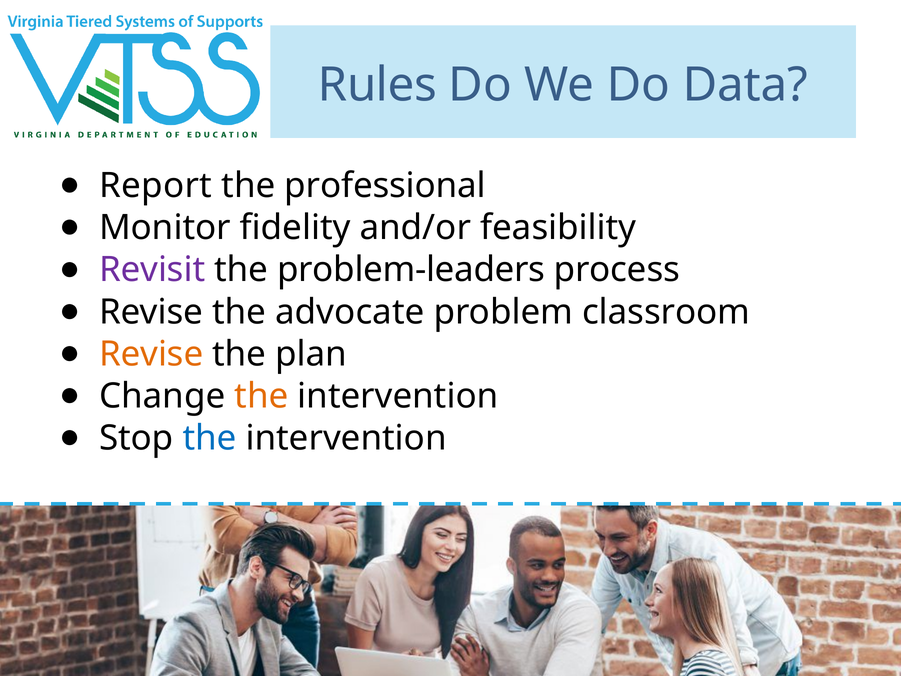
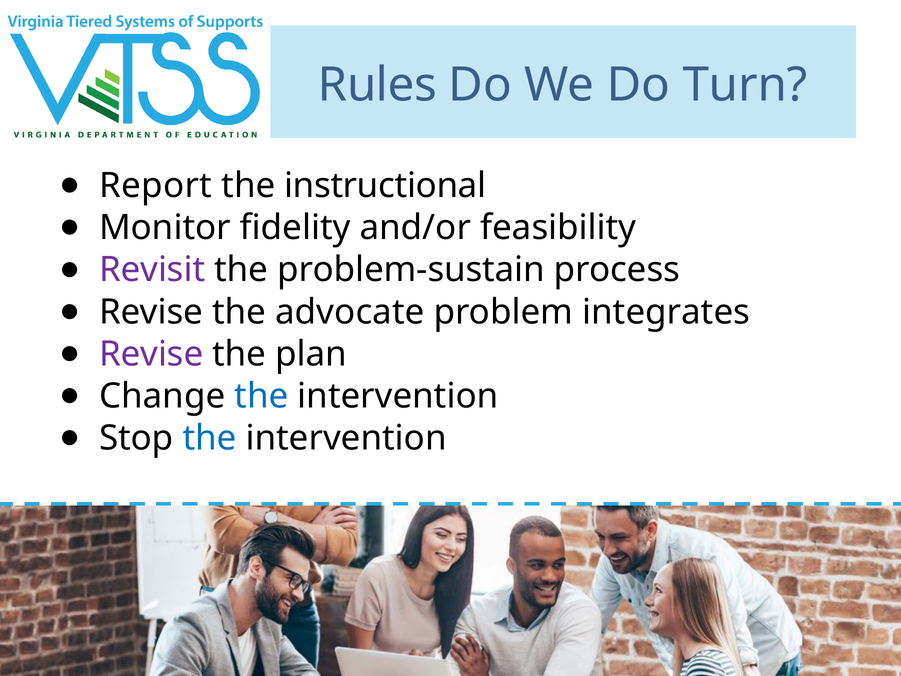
Data: Data -> Turn (745, 85)
professional: professional -> instructional (385, 186)
problem-leaders: problem-leaders -> problem-sustain (411, 270)
classroom: classroom -> integrates (666, 312)
Revise colour: orange -> purple (151, 354)
the colour: orange -> blue (261, 396)
